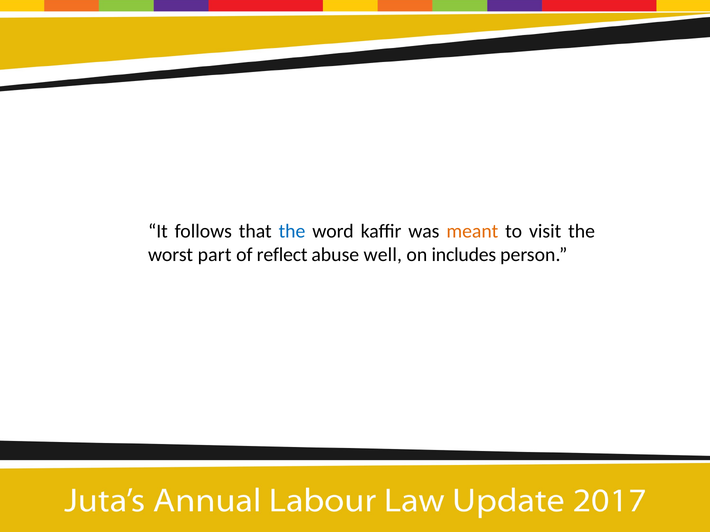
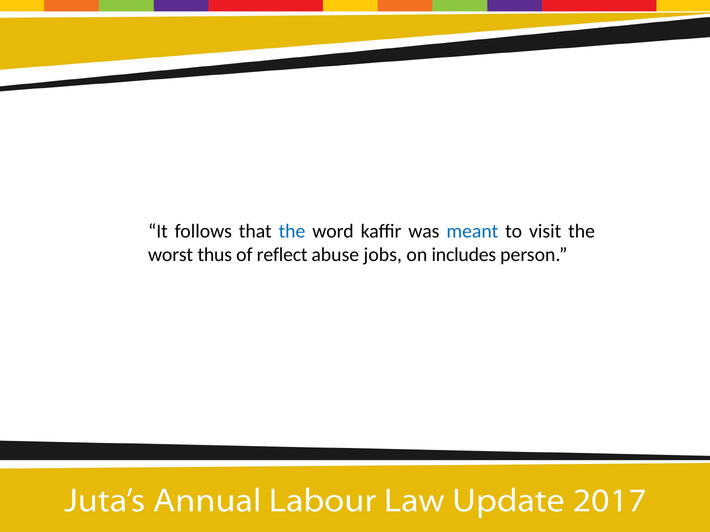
meant colour: orange -> blue (472, 231)
part: part -> thus (215, 255)
well: well -> jobs (383, 255)
